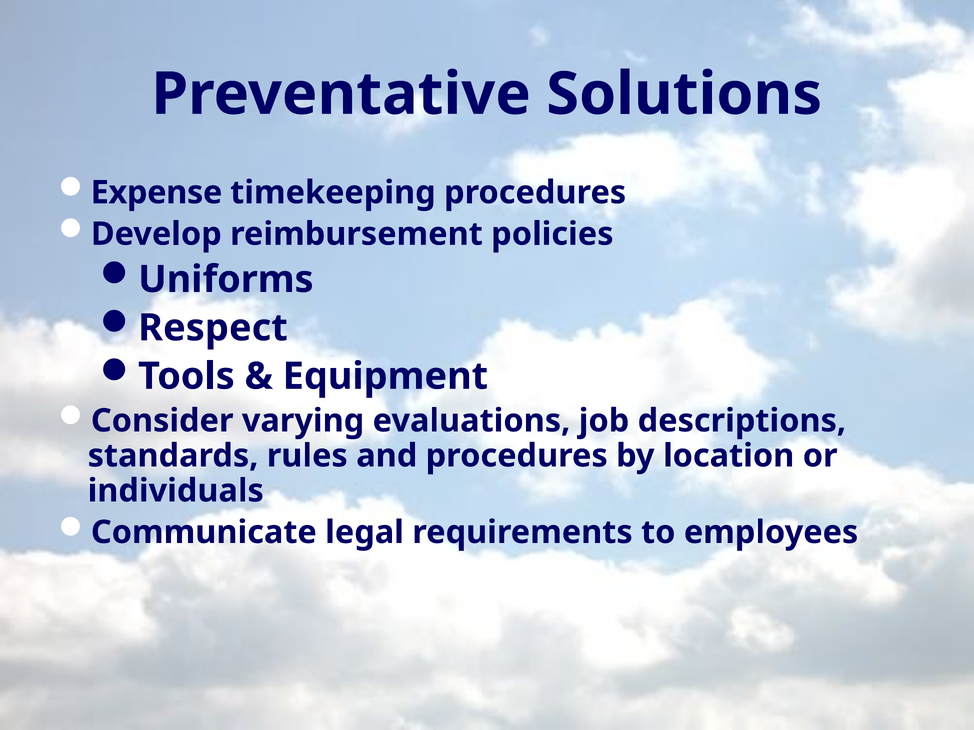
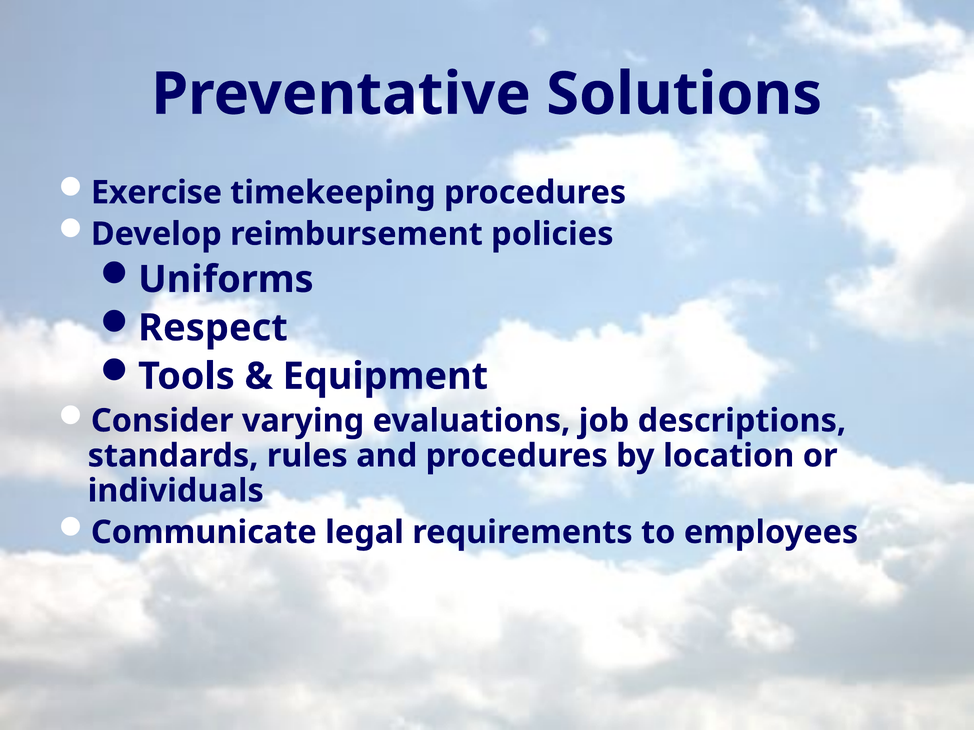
Expense: Expense -> Exercise (156, 193)
